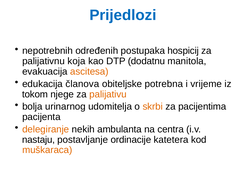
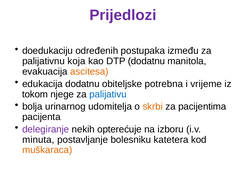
Prijedlozi colour: blue -> purple (123, 15)
nepotrebnih: nepotrebnih -> doedukaciju (48, 51)
hospicij: hospicij -> između (183, 51)
edukacija članova: članova -> dodatnu (82, 84)
palijativu colour: orange -> blue (108, 94)
delegiranje colour: orange -> purple (46, 129)
ambulanta: ambulanta -> opterećuje (119, 129)
centra: centra -> izboru (171, 129)
nastaju: nastaju -> minuta (38, 140)
ordinacije: ordinacije -> bolesniku (131, 140)
